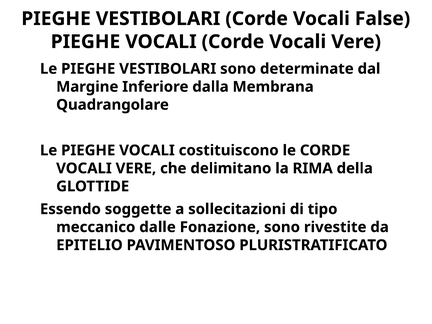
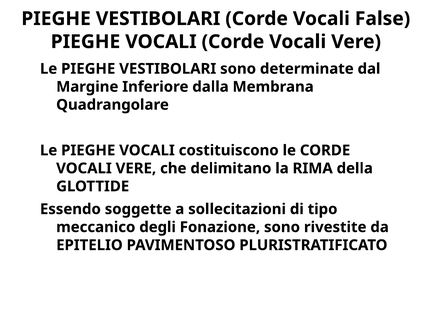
dalle: dalle -> degli (158, 227)
